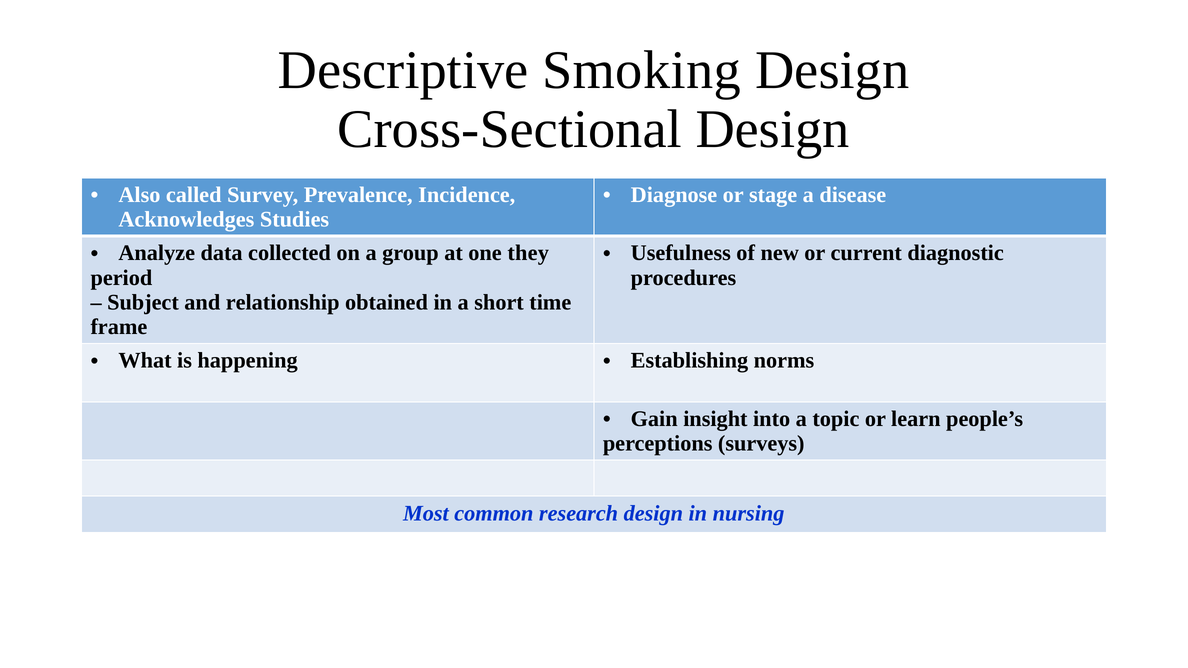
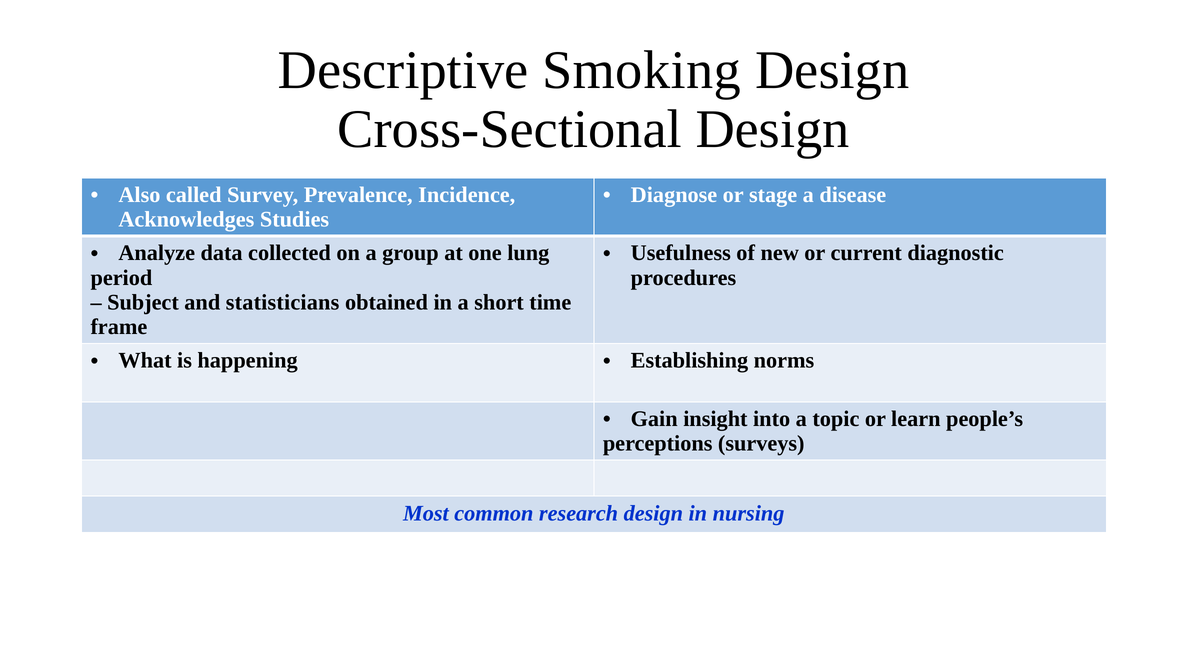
they: they -> lung (528, 253)
relationship: relationship -> statisticians (283, 302)
